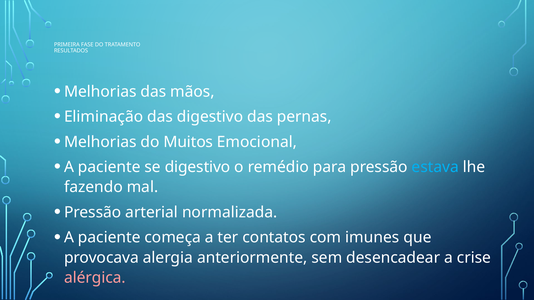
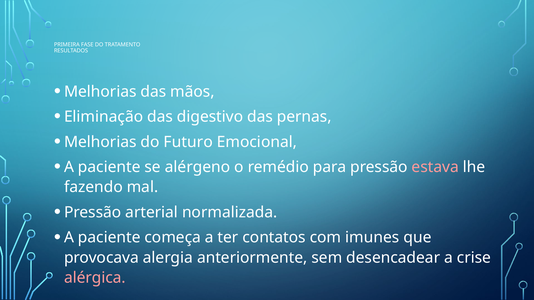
Muitos: Muitos -> Futuro (188, 142)
se digestivo: digestivo -> alérgeno (198, 167)
estava colour: light blue -> pink (435, 167)
